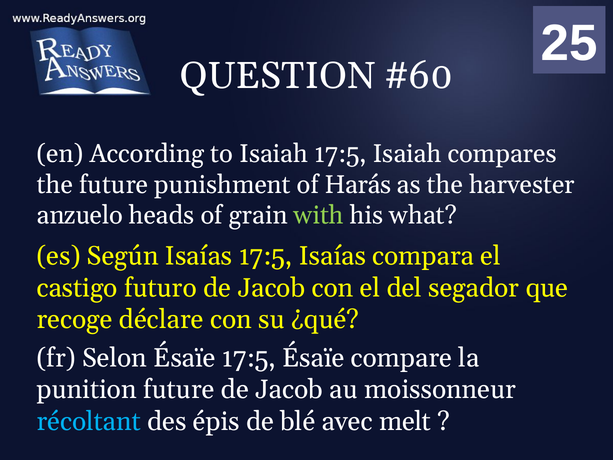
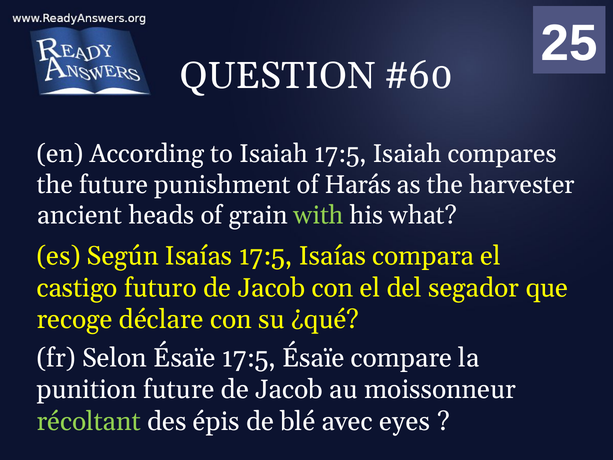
anzuelo: anzuelo -> ancient (80, 215)
récoltant colour: light blue -> light green (89, 421)
melt: melt -> eyes (405, 421)
